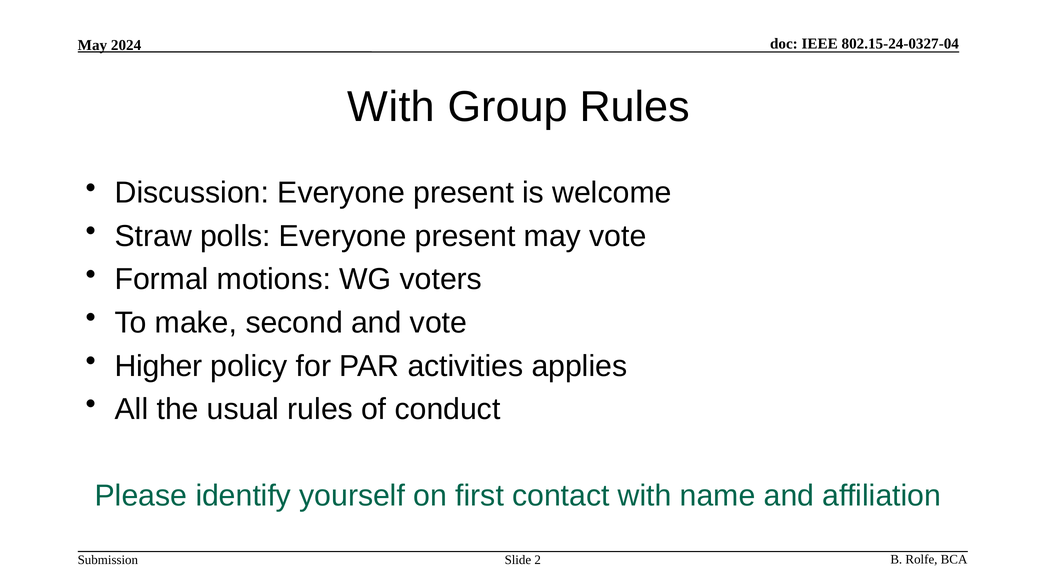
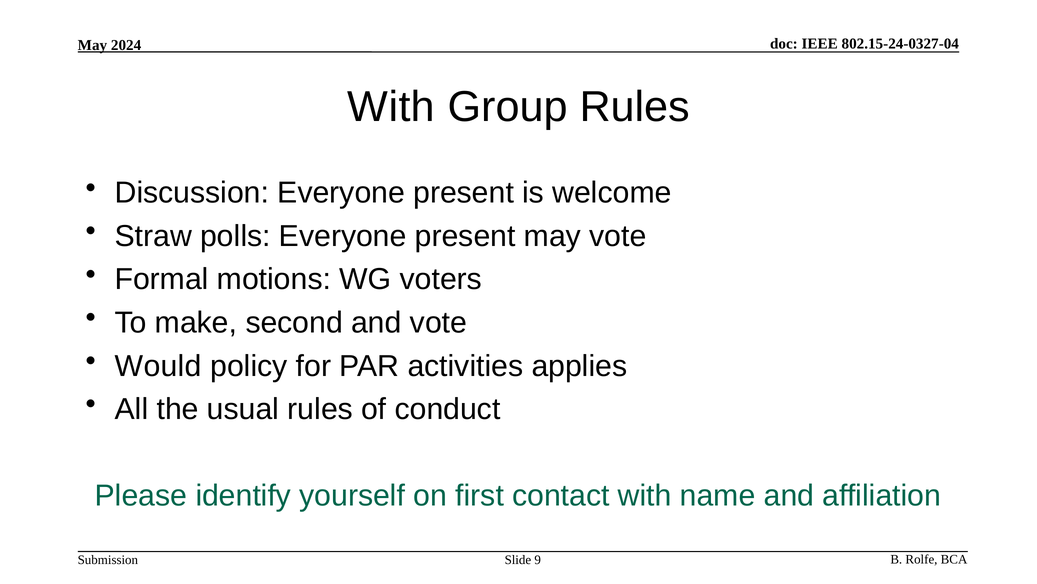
Higher: Higher -> Would (158, 366)
2: 2 -> 9 (538, 559)
